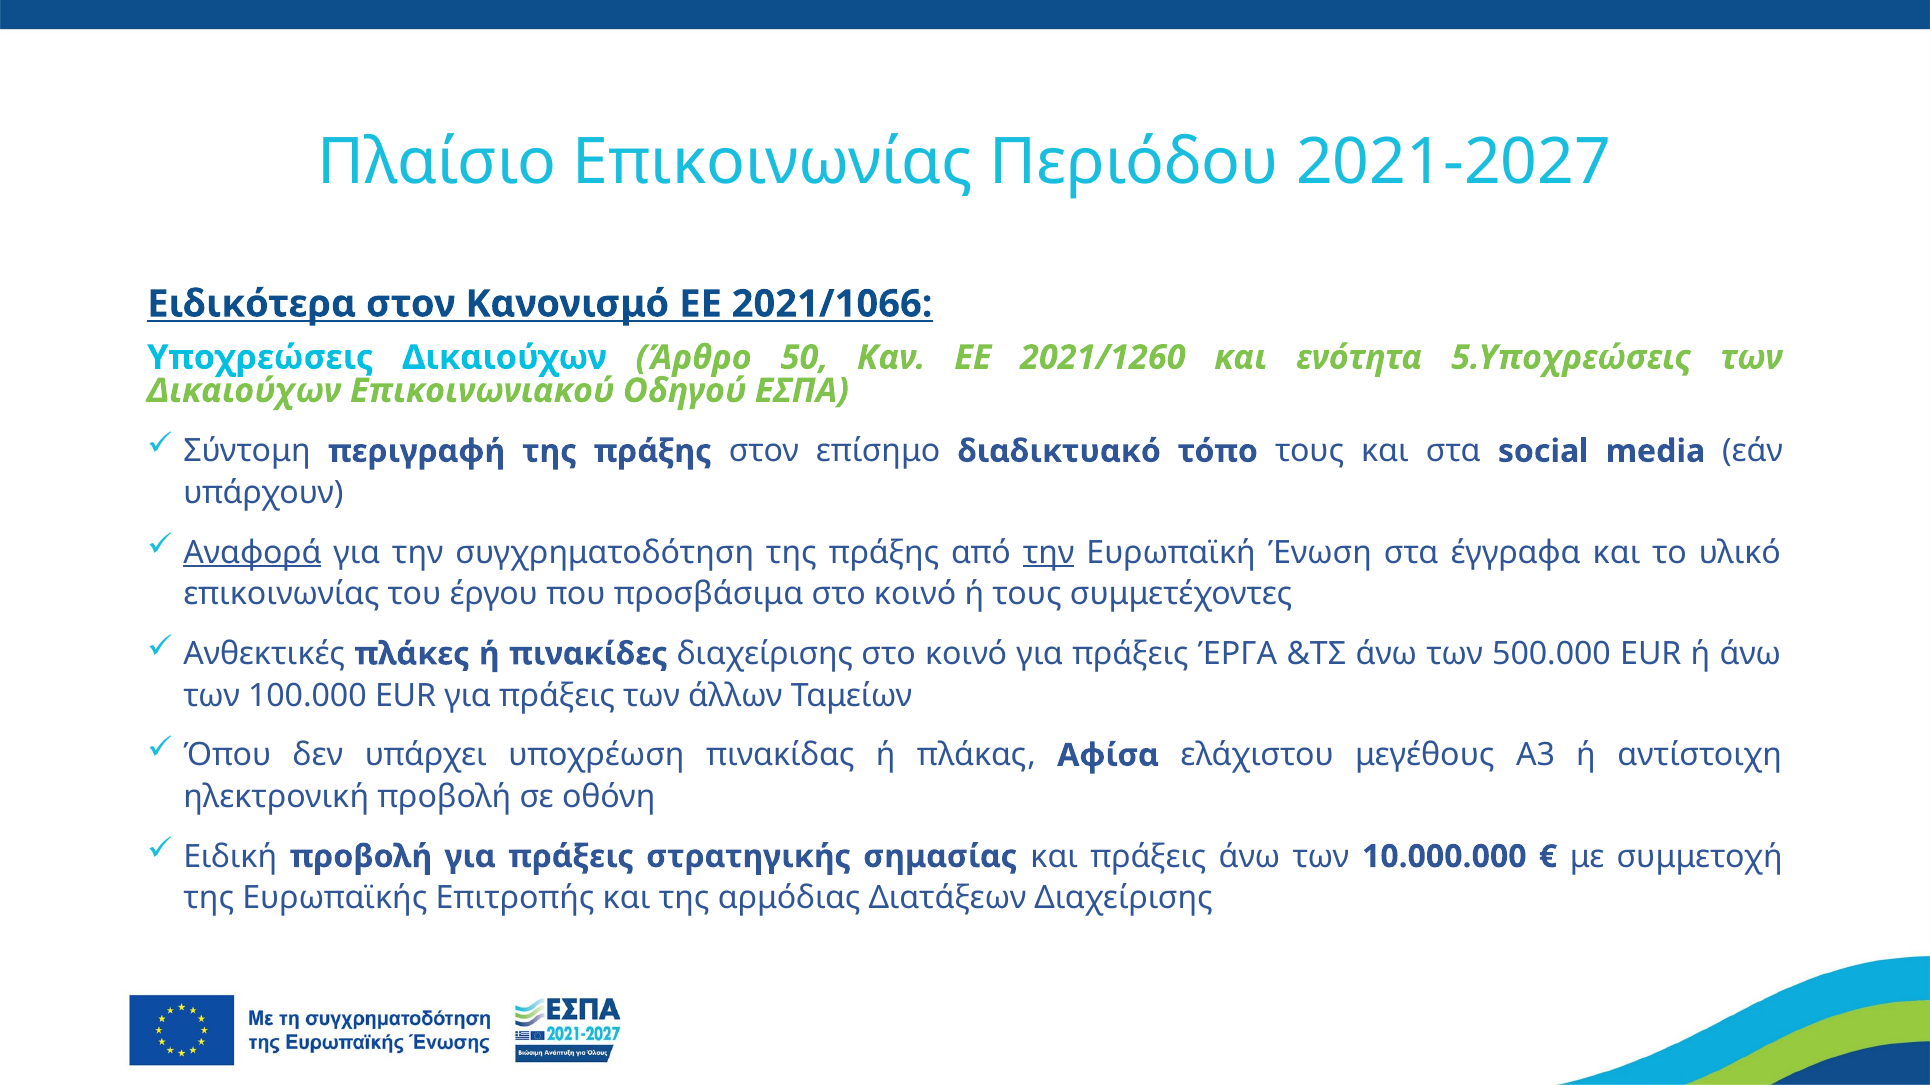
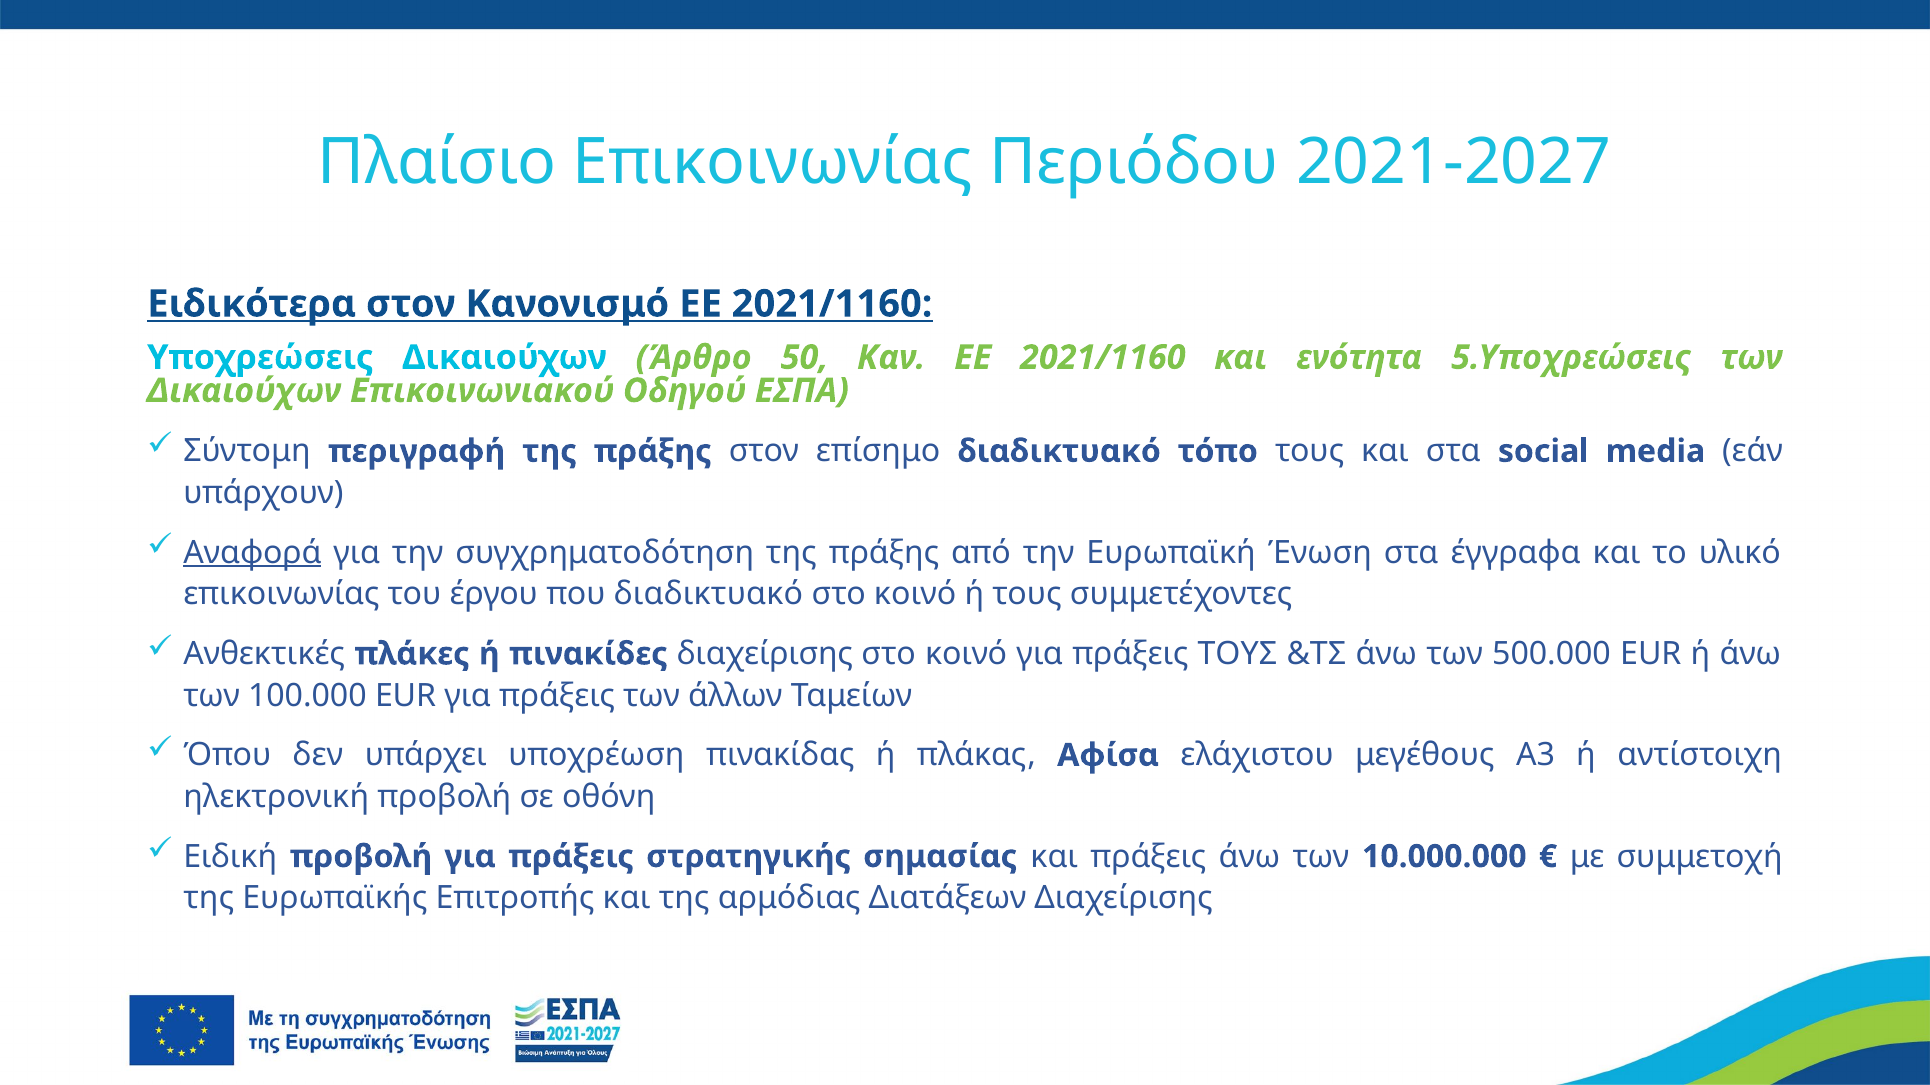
Κανονισμό ΕΕ 2021/1066: 2021/1066 -> 2021/1160 (832, 304)
Καν ΕΕ 2021/1260: 2021/1260 -> 2021/1160 (1103, 358)
την underline: present -> none (1049, 553)
που προσβάσιμα: προσβάσιμα -> διαδικτυακό (708, 595)
πράξεις ΈΡΓΑ: ΈΡΓΑ -> ΤΟΥΣ (1237, 654)
